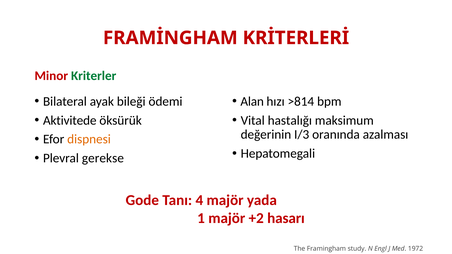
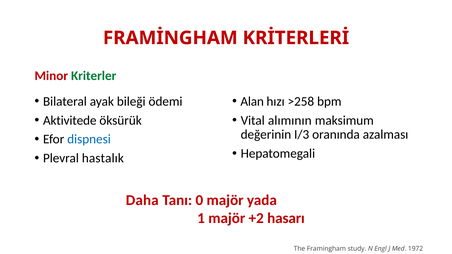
>814: >814 -> >258 (301, 102)
hastalığı: hastalığı -> alımının (290, 121)
dispnesi colour: orange -> blue (89, 139)
gerekse: gerekse -> hastalık (103, 158)
Gode: Gode -> Daha (142, 200)
4: 4 -> 0 (199, 200)
